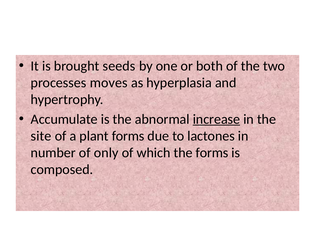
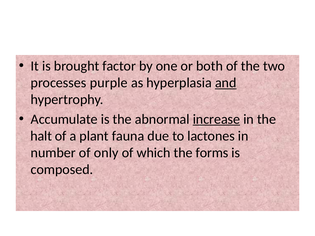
seeds: seeds -> factor (119, 66)
moves: moves -> purple (109, 83)
and underline: none -> present (226, 83)
site: site -> halt (41, 136)
plant forms: forms -> fauna (128, 136)
